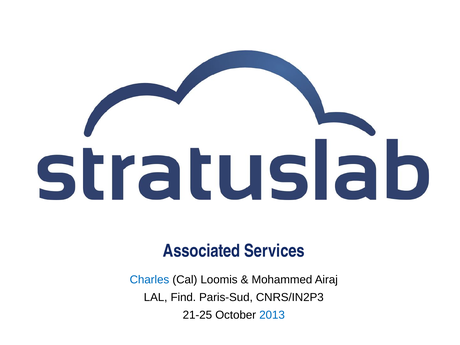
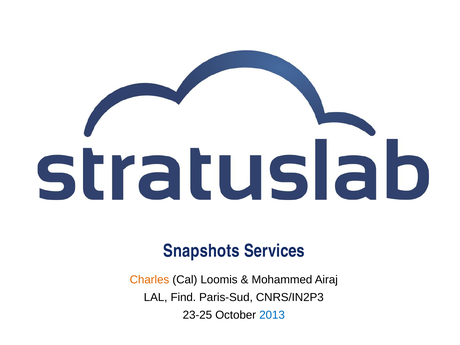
Associated: Associated -> Snapshots (201, 251)
Charles colour: blue -> orange (149, 280)
21-25: 21-25 -> 23-25 (197, 315)
